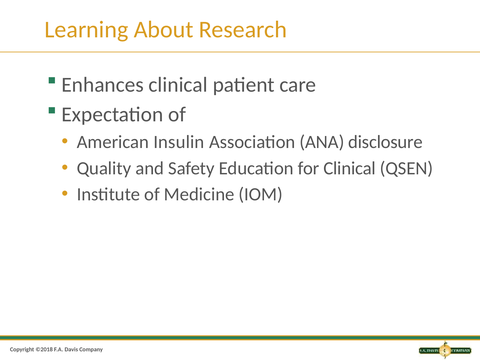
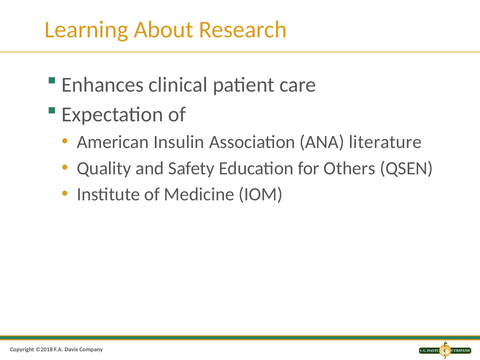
disclosure: disclosure -> literature (385, 142)
for Clinical: Clinical -> Others (350, 168)
